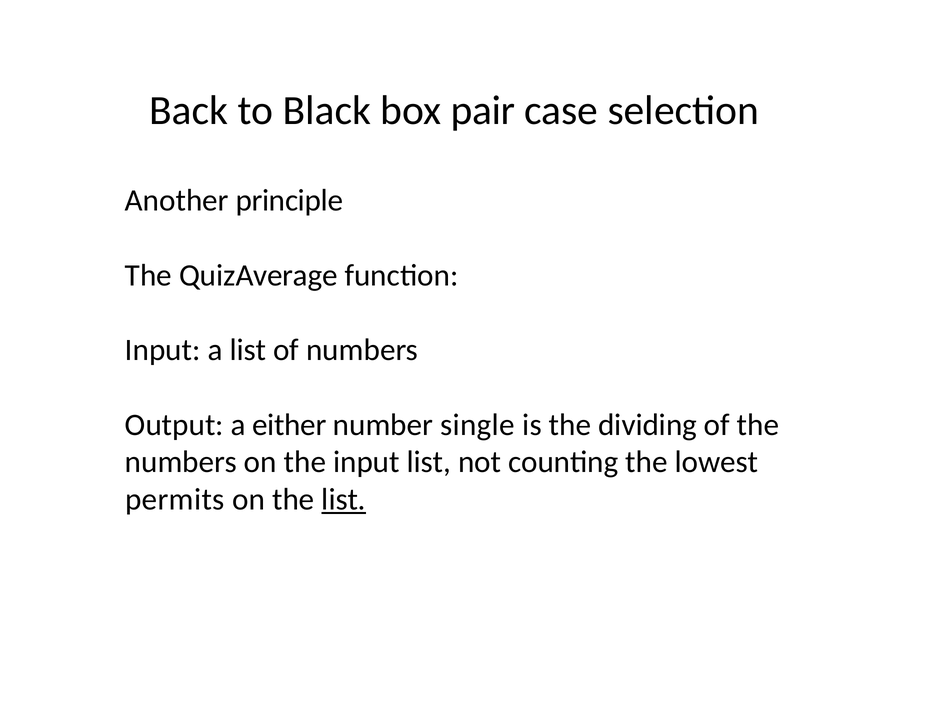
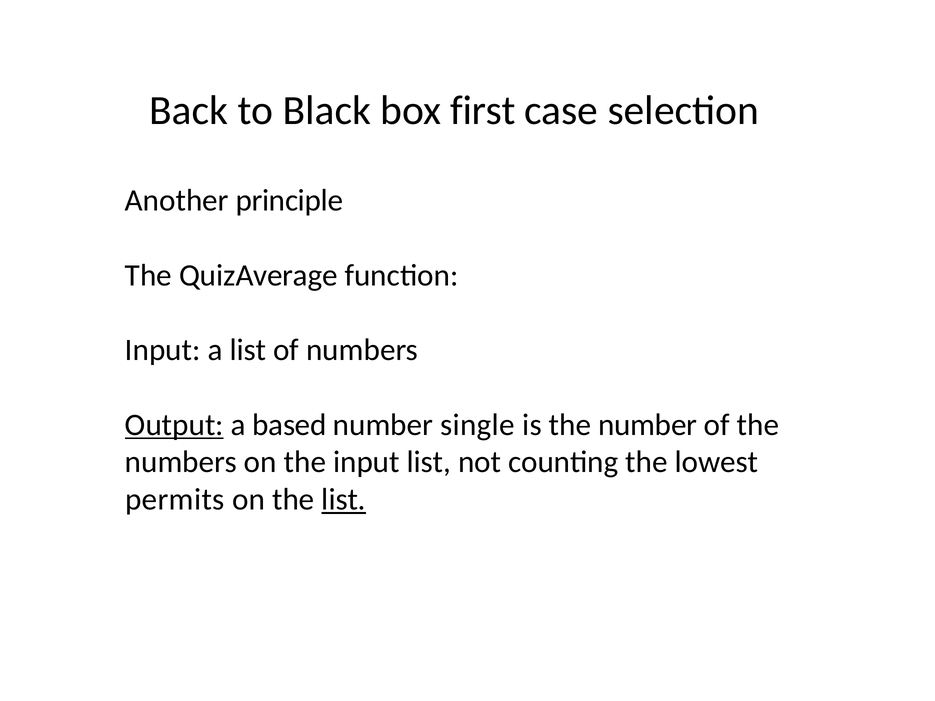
pair: pair -> first (483, 111)
Output underline: none -> present (174, 425)
either: either -> based (289, 425)
the dividing: dividing -> number (648, 425)
